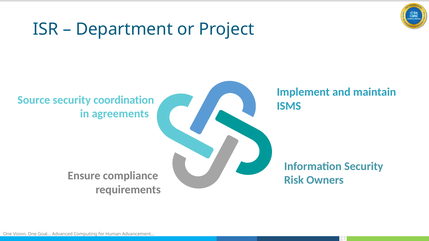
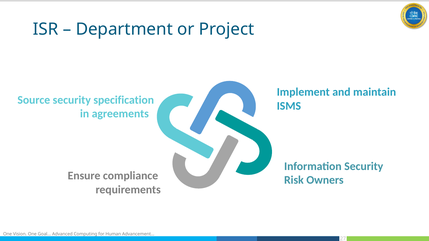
coordination: coordination -> specification (124, 100)
